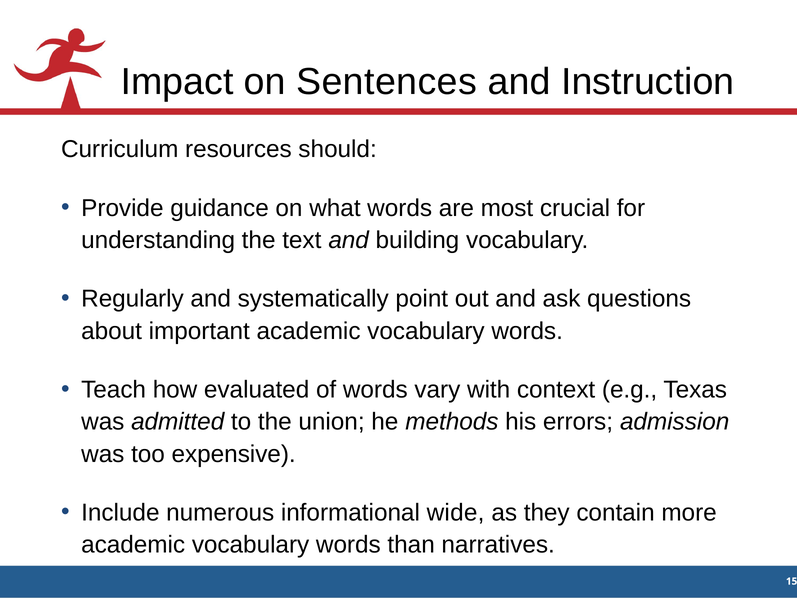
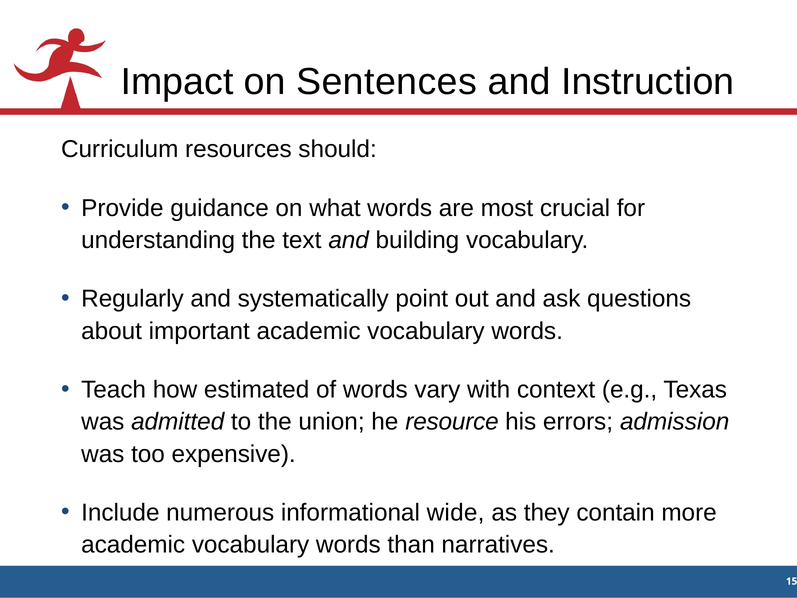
evaluated: evaluated -> estimated (257, 390)
methods: methods -> resource (452, 422)
